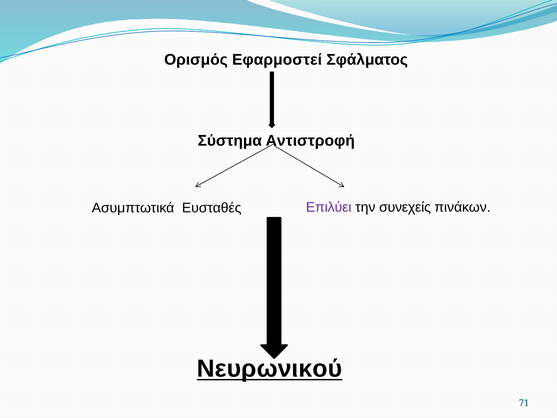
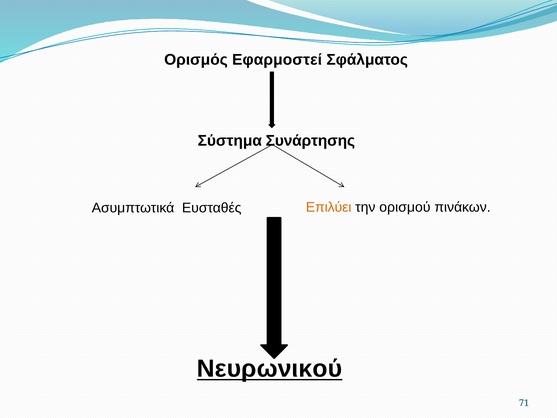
Αντιστροφή: Αντιστροφή -> Συνάρτησης (310, 141)
Επιλύει colour: purple -> orange (329, 207)
συνεχείς: συνεχείς -> ορισμού (405, 207)
